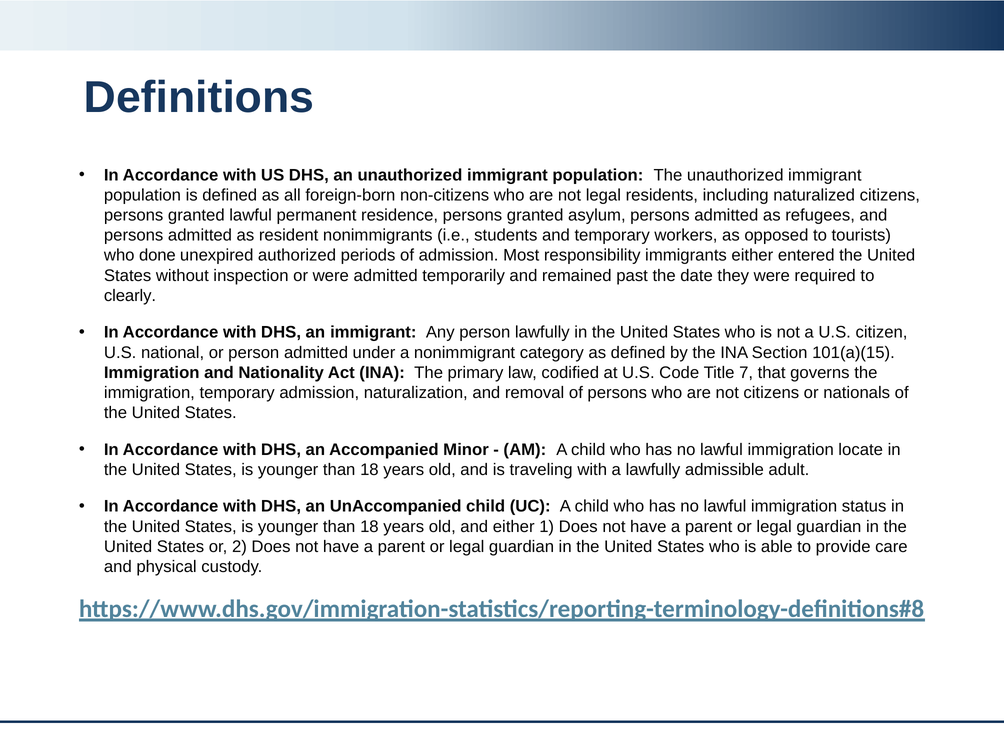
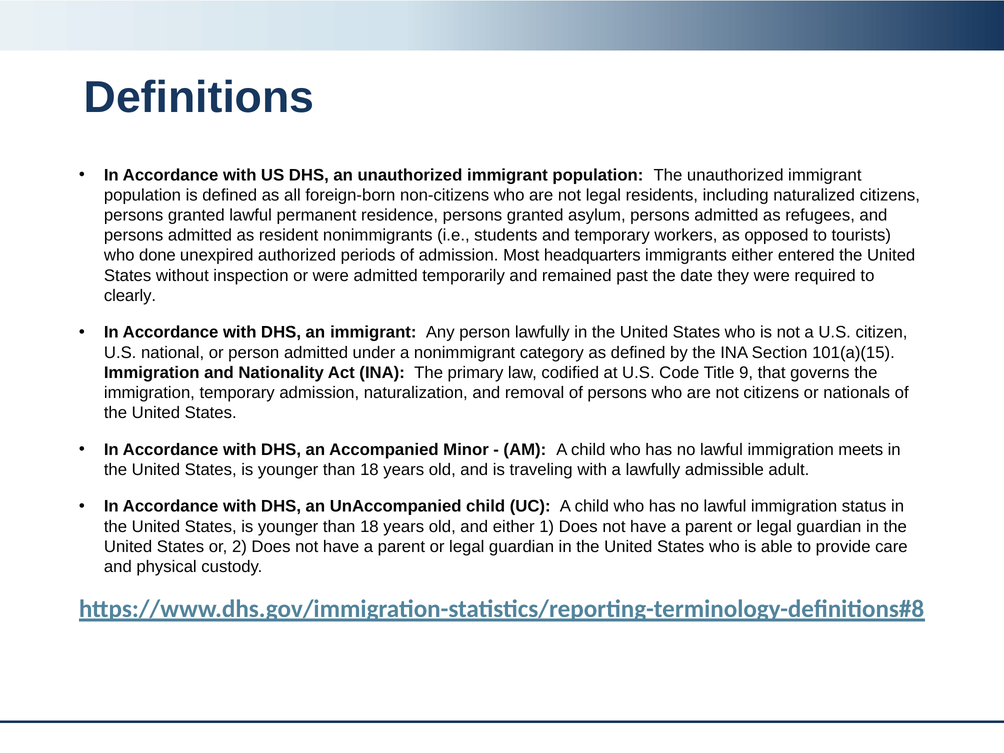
responsibility: responsibility -> headquarters (592, 255)
7: 7 -> 9 (746, 373)
locate: locate -> meets (861, 450)
